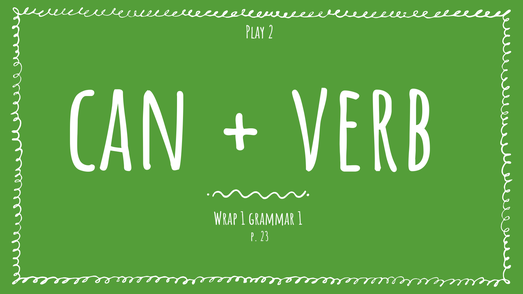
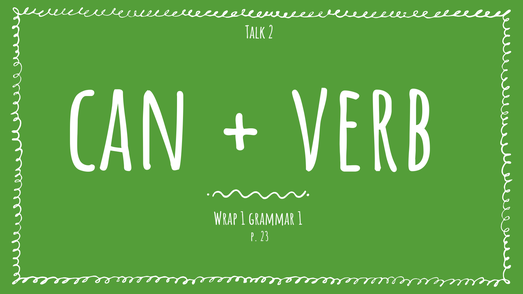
Play: Play -> Talk (255, 33)
